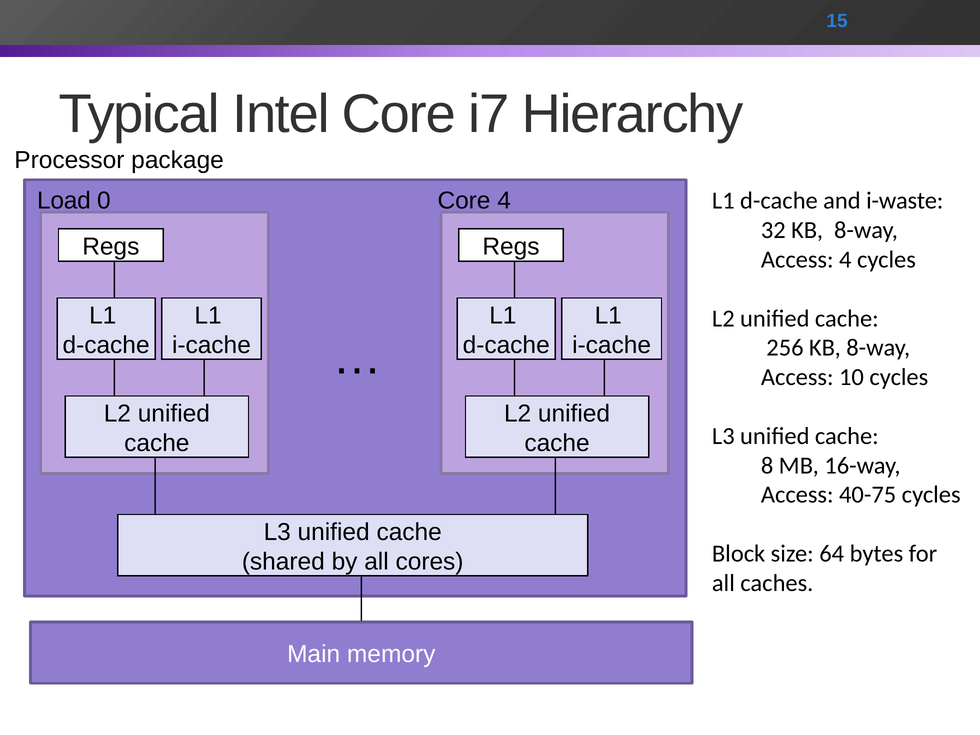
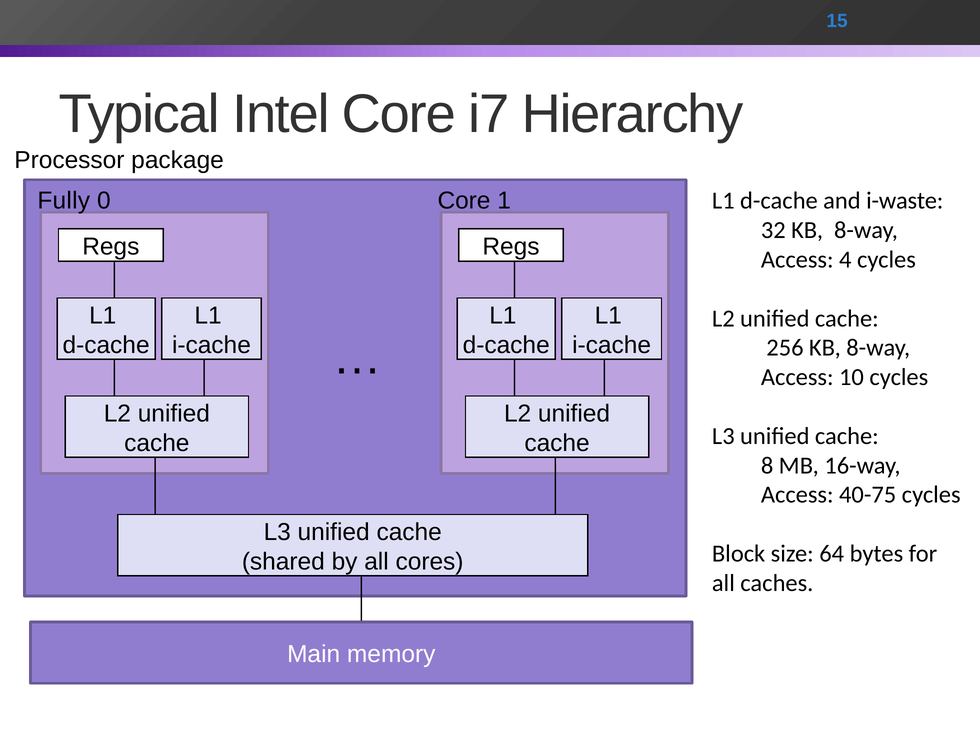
Load: Load -> Fully (64, 201)
Core 4: 4 -> 1 (504, 201)
